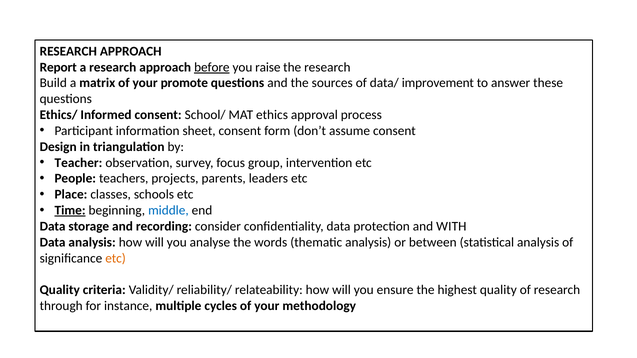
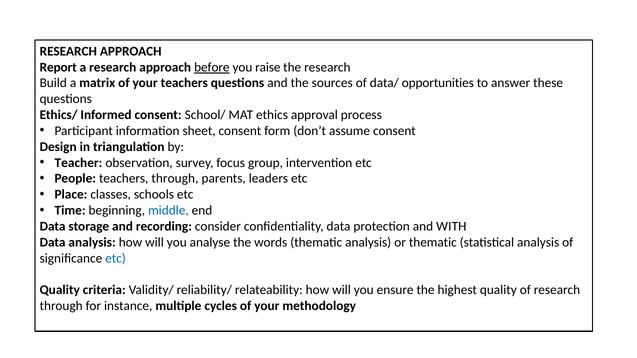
your promote: promote -> teachers (184, 83)
improvement: improvement -> opportunities (438, 83)
teachers projects: projects -> through (175, 179)
Time underline: present -> none (70, 211)
or between: between -> thematic (433, 242)
etc colour: orange -> blue (116, 258)
